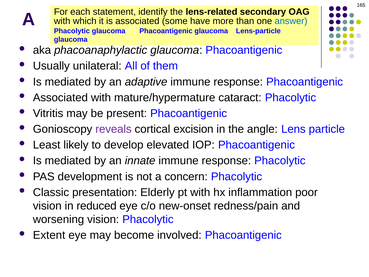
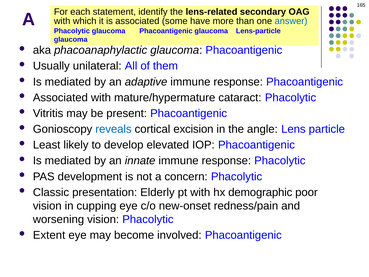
reveals colour: purple -> blue (113, 129)
inflammation: inflammation -> demographic (260, 192)
reduced: reduced -> cupping (96, 206)
